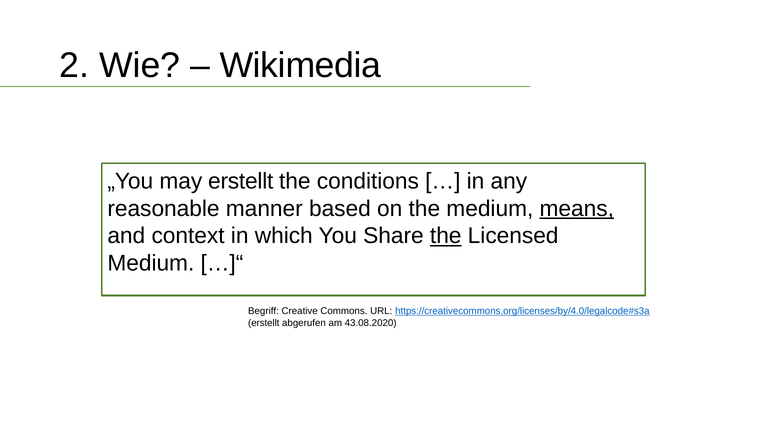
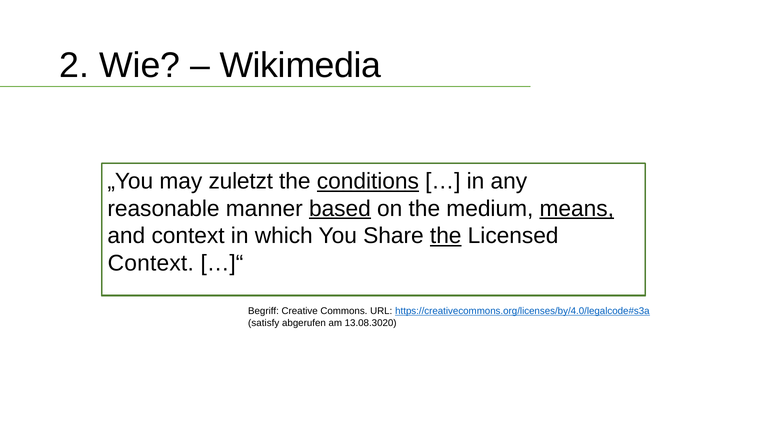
may erstellt: erstellt -> zuletzt (241, 181)
conditions underline: none -> present (368, 181)
based underline: none -> present (340, 209)
Medium: Medium -> Context (151, 263)
erstellt: erstellt -> satisfy (264, 323)
43.08.2020: 43.08.2020 -> 13.08.3020 (371, 323)
